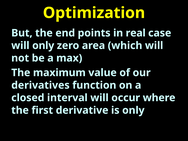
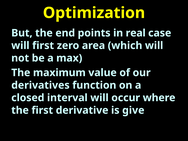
will only: only -> first (43, 46)
is only: only -> give (133, 110)
